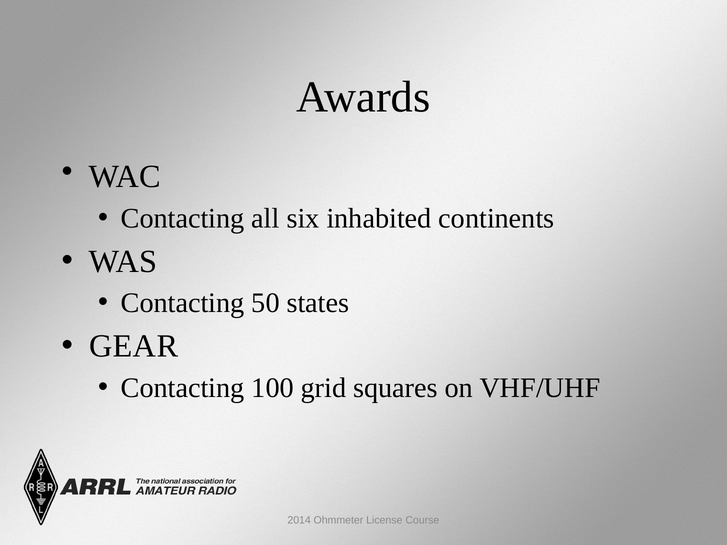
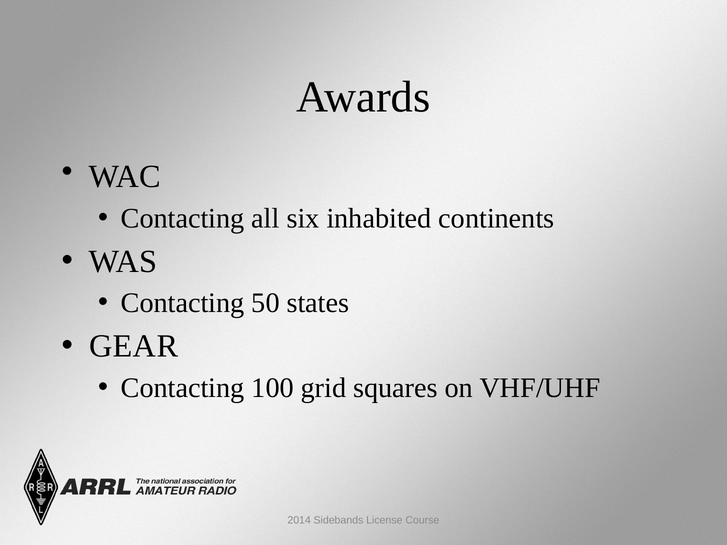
Ohmmeter: Ohmmeter -> Sidebands (338, 521)
